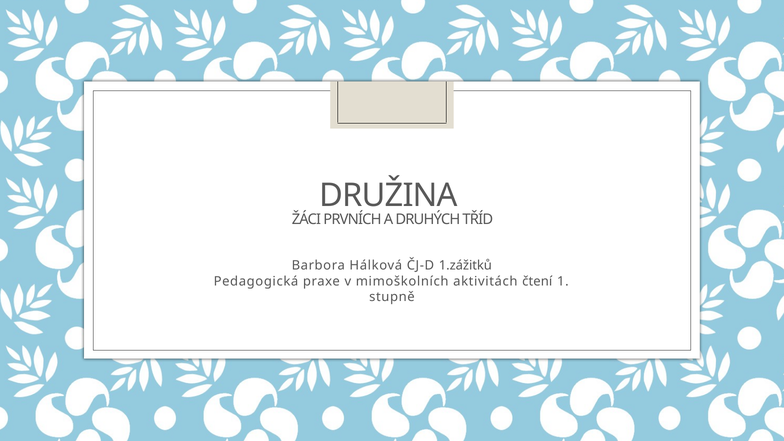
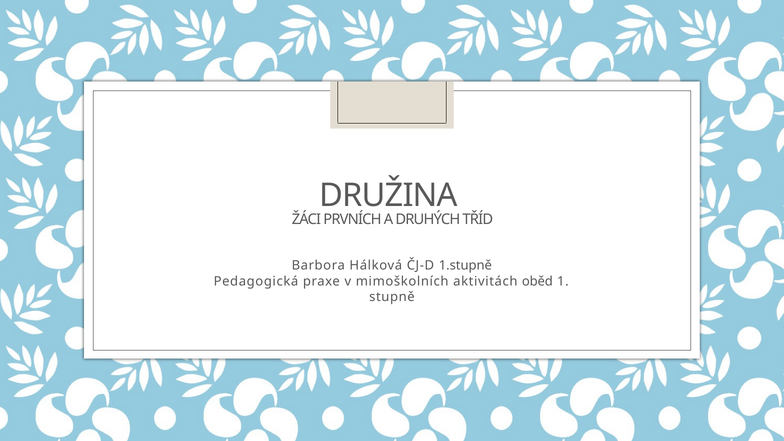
1.zážitků: 1.zážitků -> 1.stupně (465, 266)
čtení: čtení -> oběd (537, 281)
